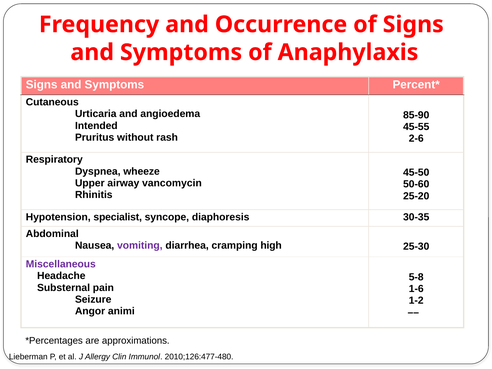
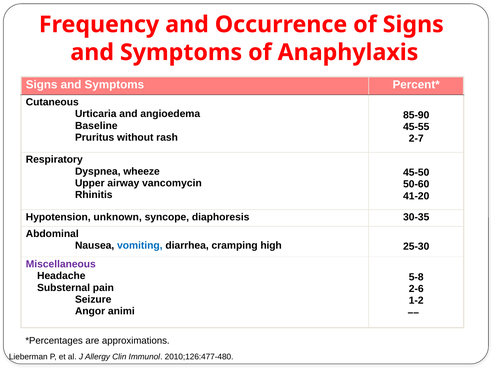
Intended: Intended -> Baseline (96, 126)
2-6: 2-6 -> 2-7 (416, 139)
25-20: 25-20 -> 41-20 (416, 196)
specialist: specialist -> unknown (118, 217)
vomiting colour: purple -> blue (140, 245)
1-6: 1-6 -> 2-6 (416, 289)
